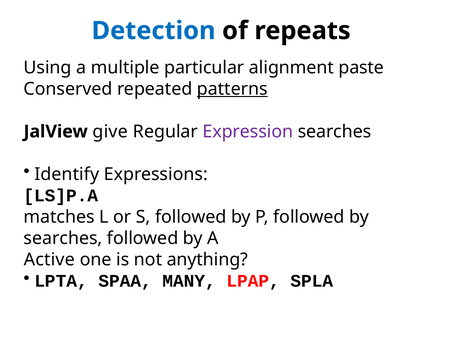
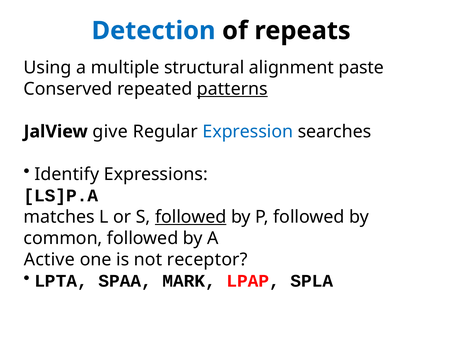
particular: particular -> structural (204, 68)
Expression colour: purple -> blue (248, 132)
followed underline: none -> present (191, 217)
searches: searches -> common (63, 239)
anything: anything -> receptor (207, 260)
MANY: MANY -> MARK (189, 281)
